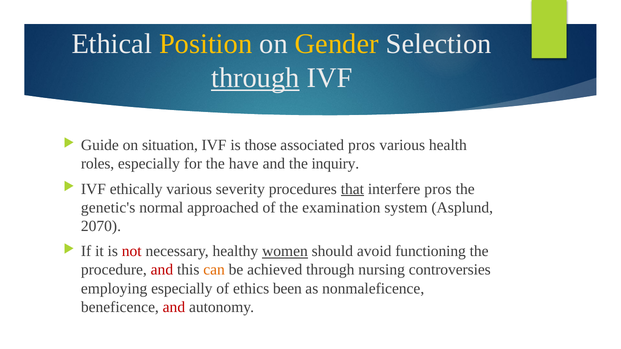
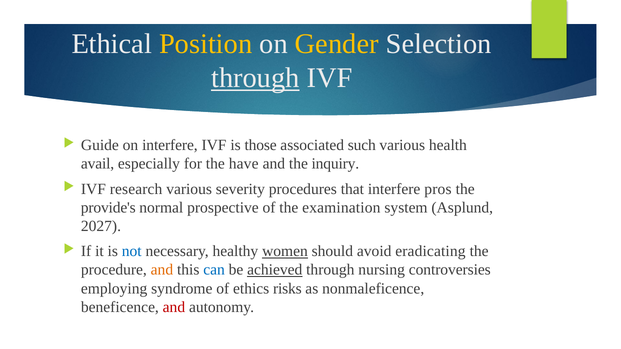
on situation: situation -> interfere (170, 145)
associated pros: pros -> such (362, 145)
roles: roles -> avail (98, 164)
ethically: ethically -> research (136, 189)
that underline: present -> none (352, 189)
genetic's: genetic's -> provide's (108, 208)
approached: approached -> prospective (223, 208)
2070: 2070 -> 2027 (101, 226)
not colour: red -> blue (132, 251)
functioning: functioning -> eradicating (430, 251)
and colour: red -> orange (162, 270)
can colour: orange -> blue (214, 270)
achieved underline: none -> present (275, 270)
employing especially: especially -> syndrome (182, 289)
been: been -> risks (287, 289)
